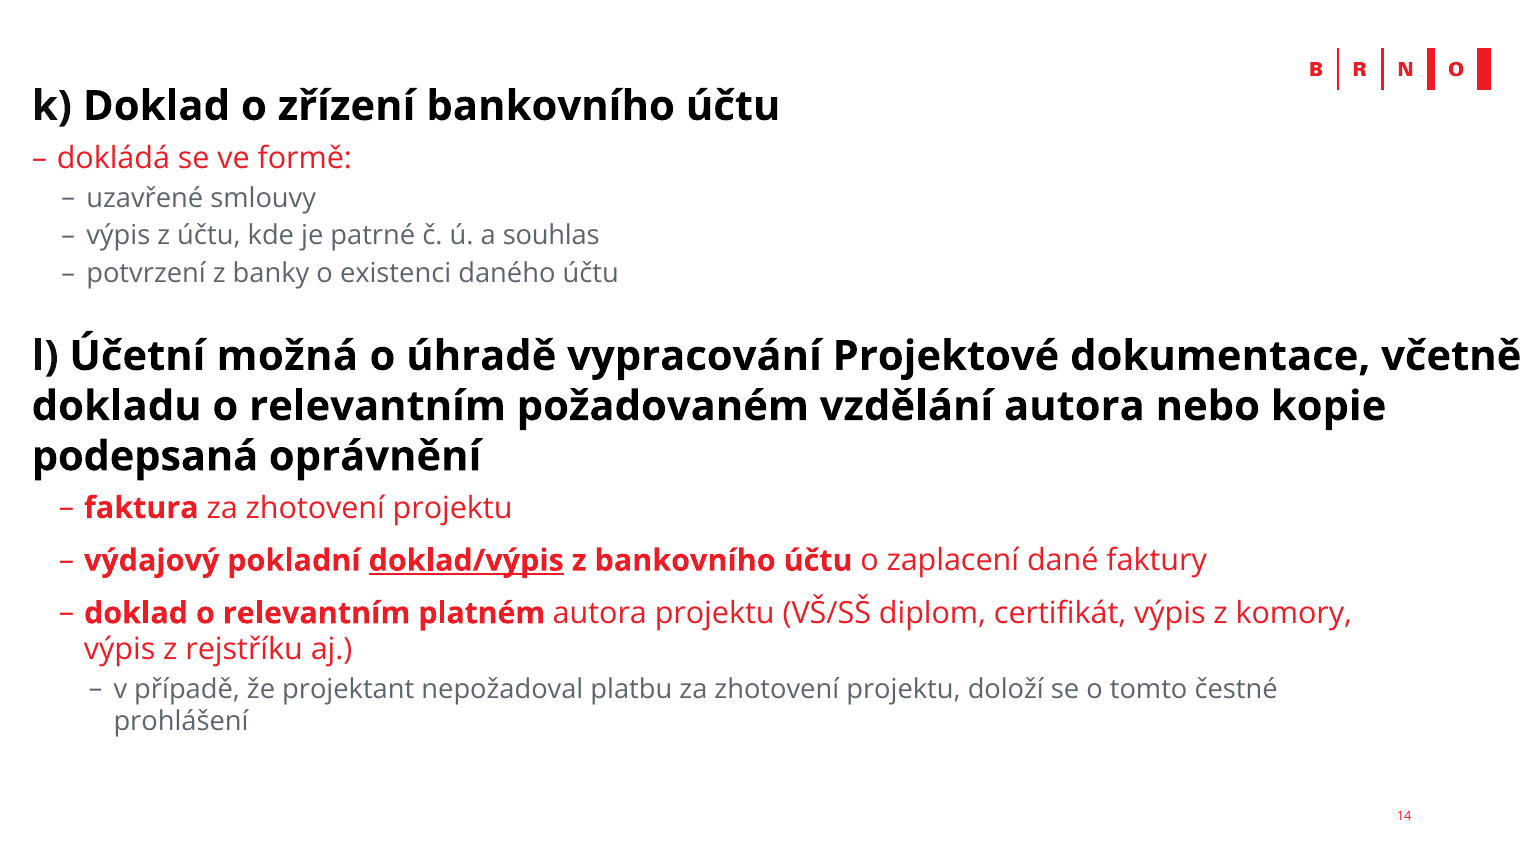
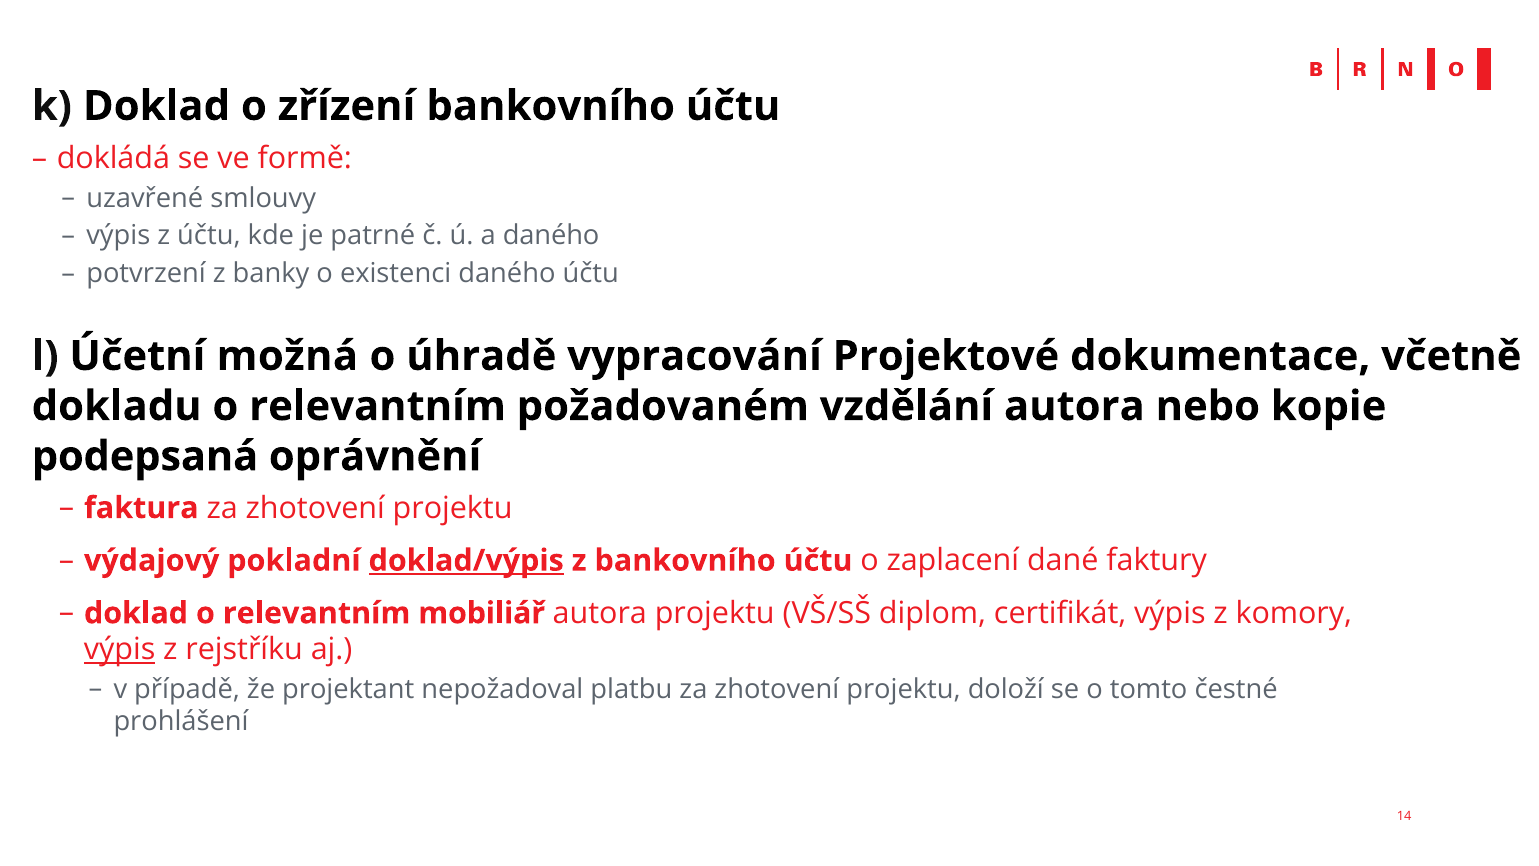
a souhlas: souhlas -> daného (551, 236)
platném: platném -> mobiliář (482, 613)
výpis underline: none -> present (120, 650)
